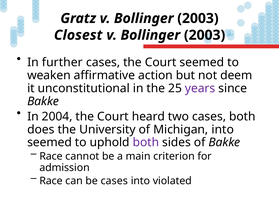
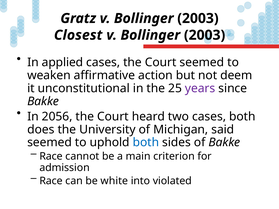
further: further -> applied (62, 62)
2004: 2004 -> 2056 (57, 117)
Michigan into: into -> said (223, 130)
both colour: purple -> blue (146, 143)
be cases: cases -> white (114, 181)
